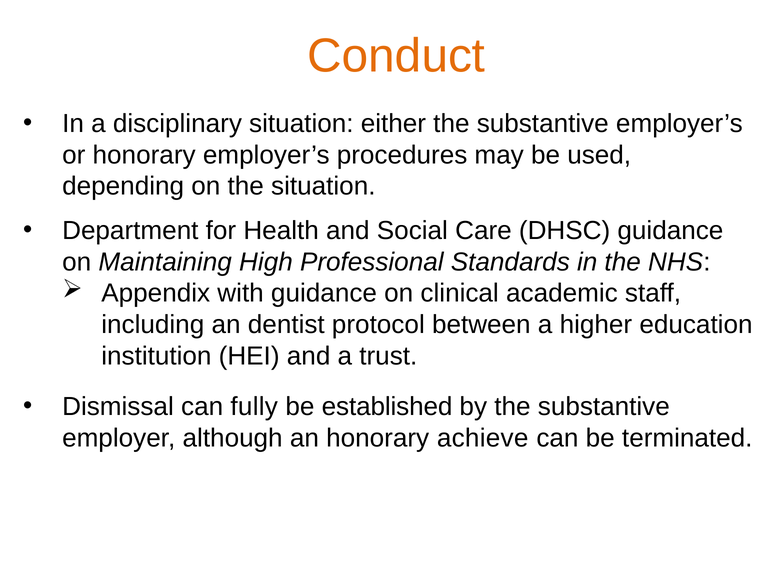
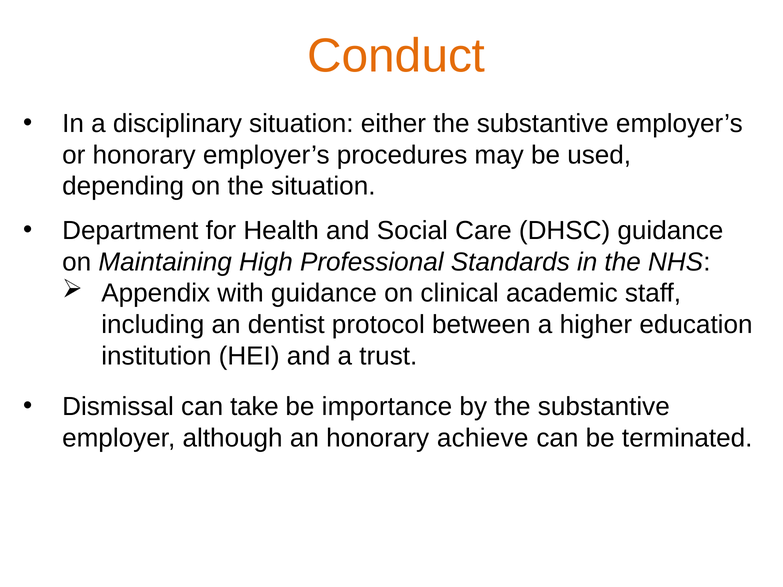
fully: fully -> take (254, 407)
established: established -> importance (387, 407)
